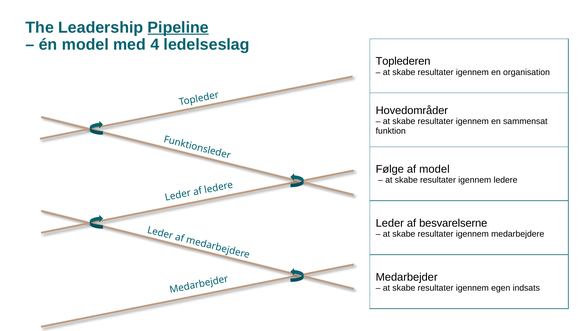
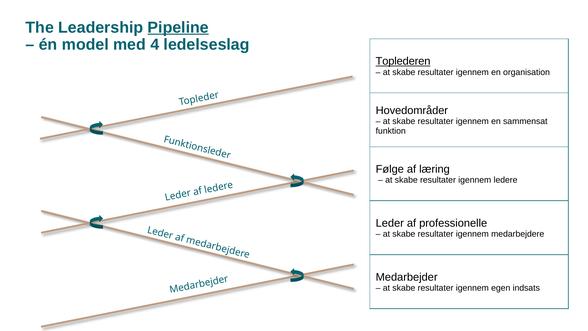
Toplederen underline: none -> present (403, 61)
af model: model -> læring (434, 169)
besvarelserne: besvarelserne -> professionelle (453, 223)
